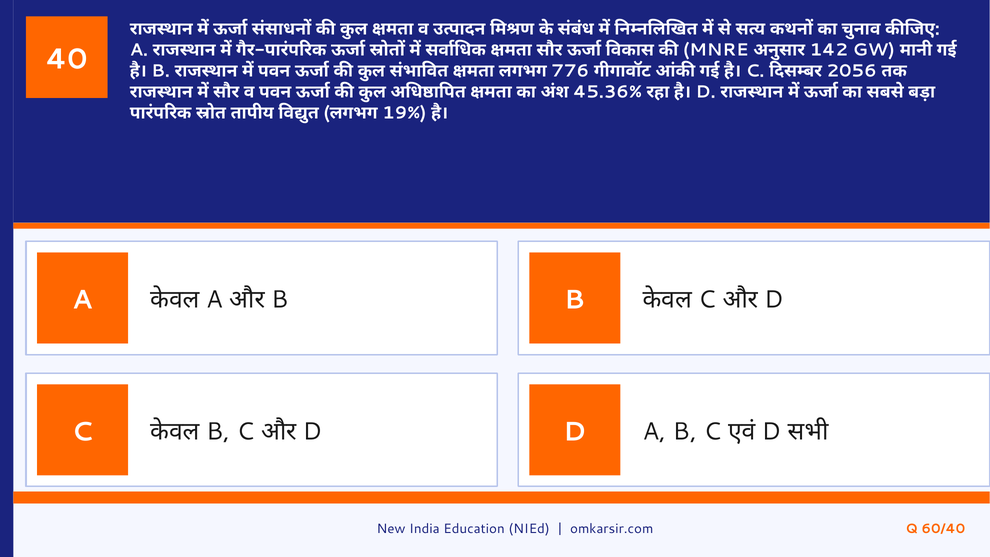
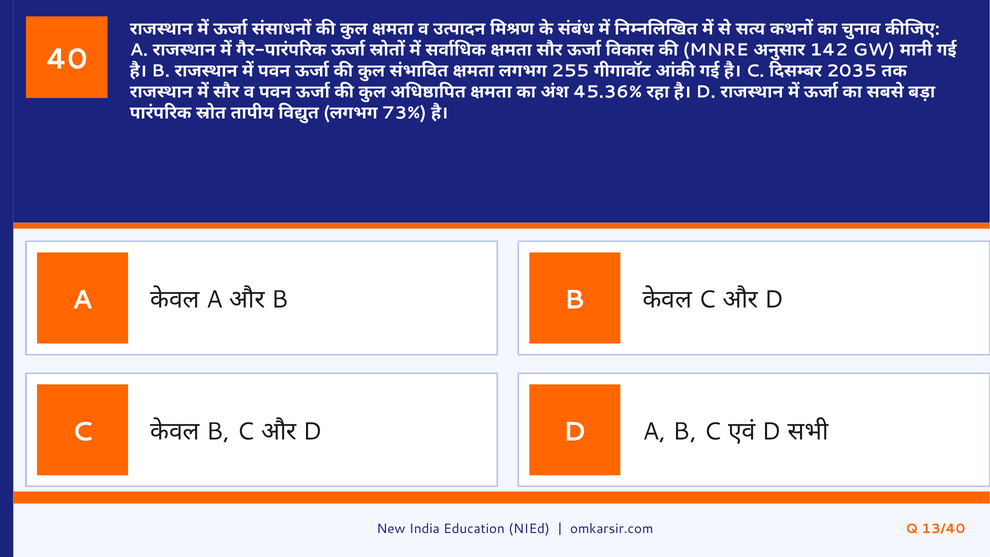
776: 776 -> 255 (570, 71)
2056: 2056 -> 2035 (852, 71)
19%: 19% -> 73% (404, 113)
60/40: 60/40 -> 13/40 (943, 529)
